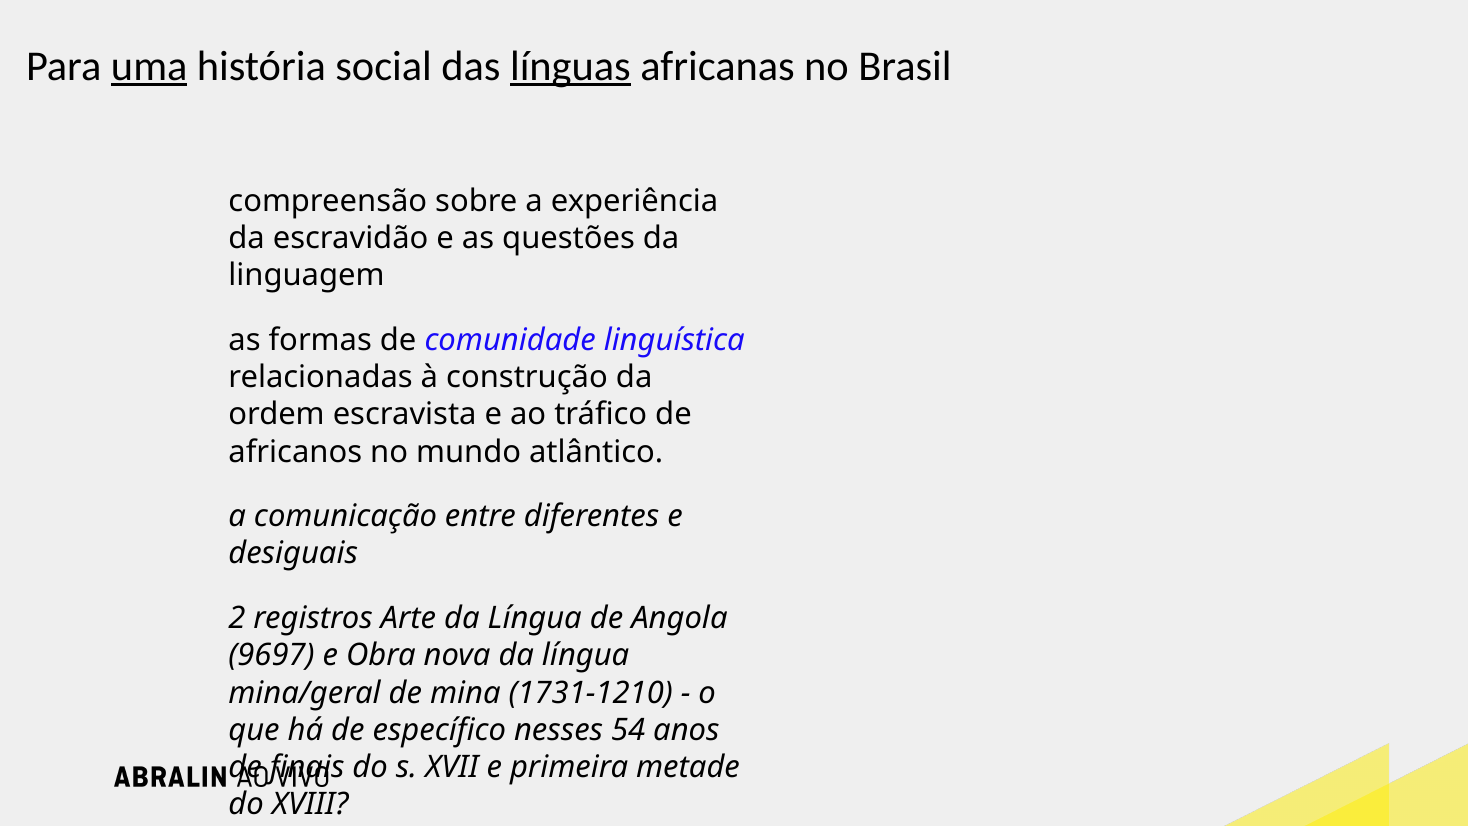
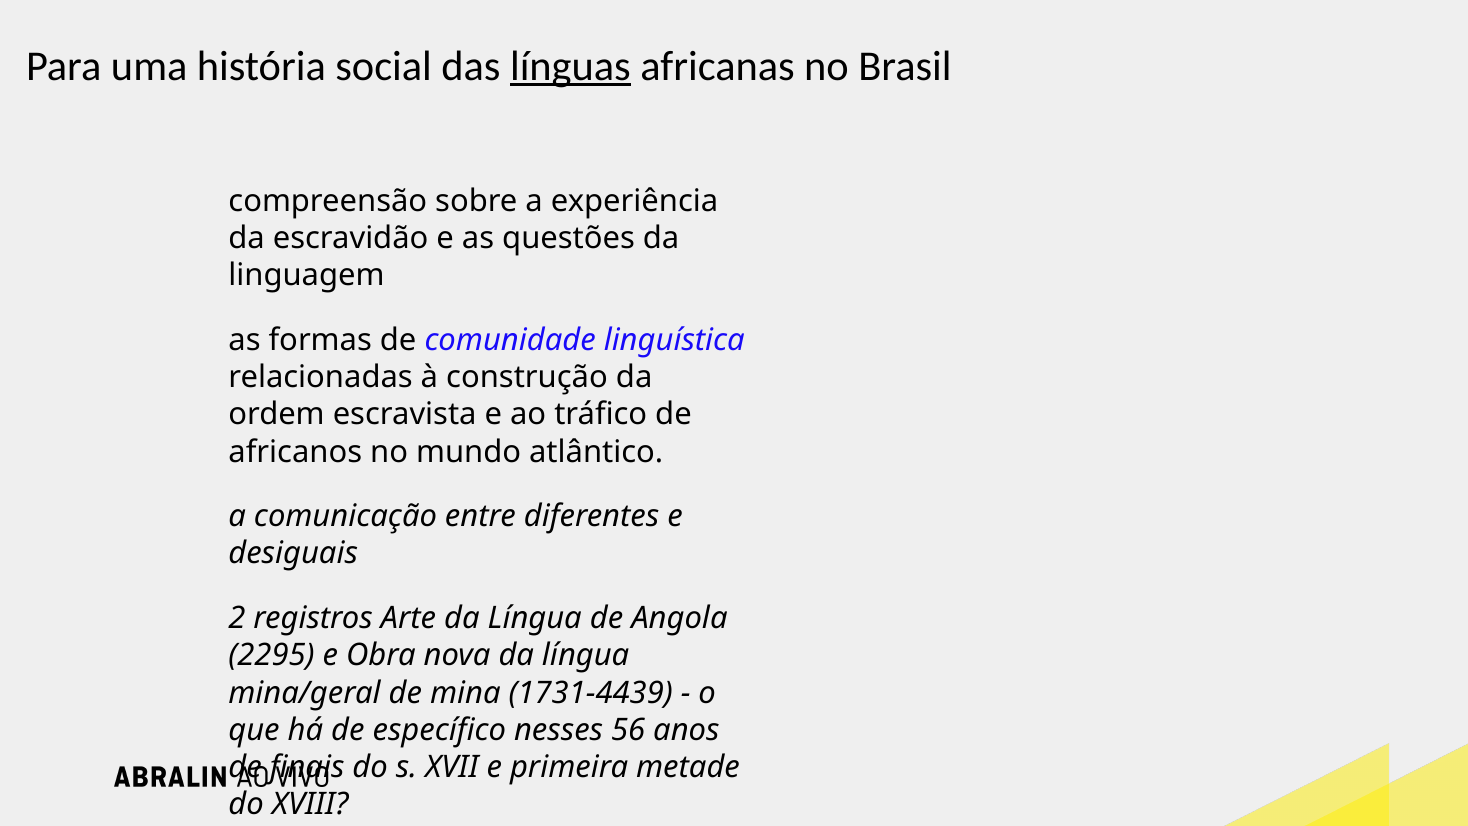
uma underline: present -> none (149, 66)
9697: 9697 -> 2295 (272, 656)
1731-1210: 1731-1210 -> 1731-4439 (591, 693)
54: 54 -> 56 (628, 730)
